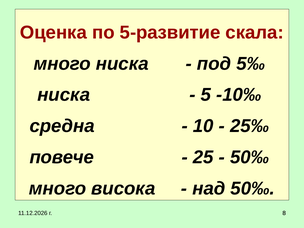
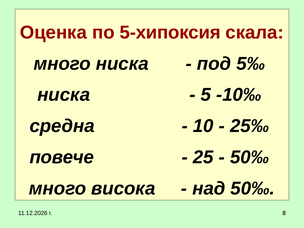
5-развитие: 5-развитие -> 5-хипоксия (170, 32)
